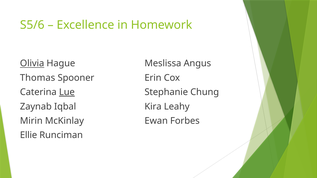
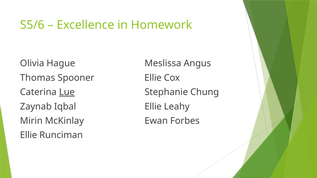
Olivia underline: present -> none (32, 64)
Erin: Erin -> Ellie (153, 78)
Kira: Kira -> Ellie (153, 107)
